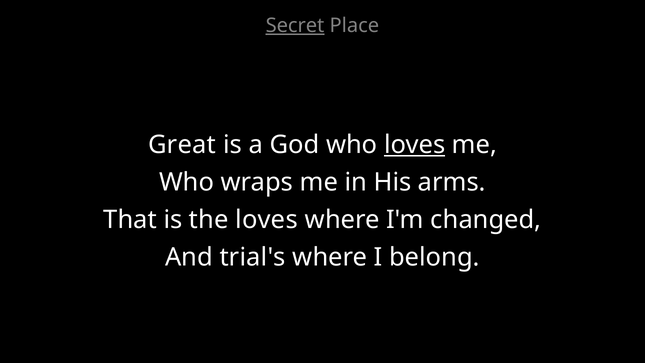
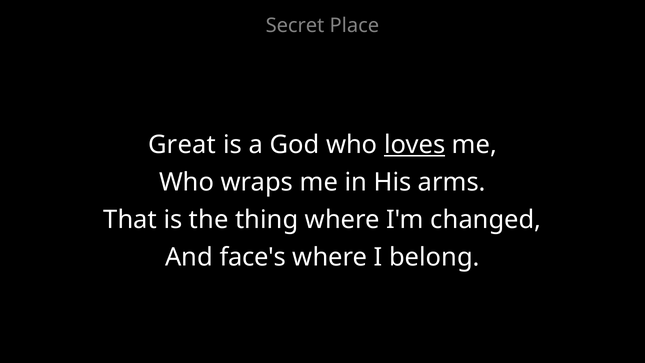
Secret underline: present -> none (295, 26)
the loves: loves -> thing (267, 220)
trial's: trial's -> face's (253, 257)
